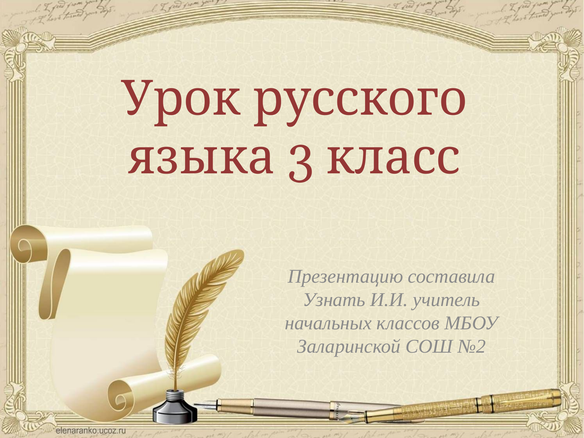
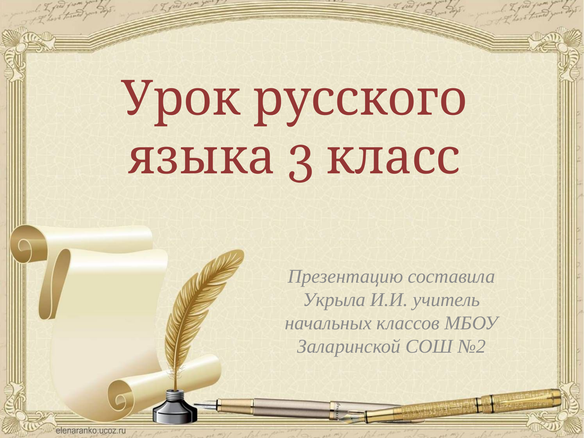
Узнать: Узнать -> Укрыла (334, 300)
